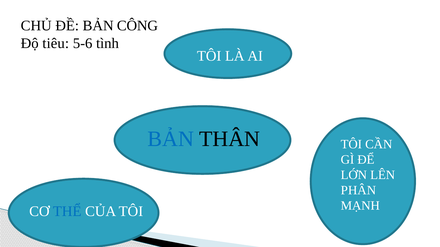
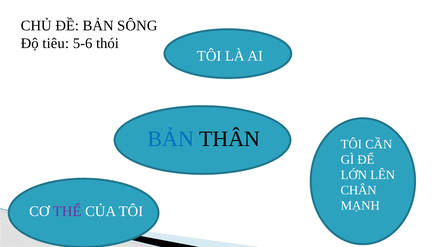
CÔNG: CÔNG -> SÔNG (137, 26)
tình: tình -> thói (107, 43)
PHÂN: PHÂN -> CHÂN (359, 191)
THỂ colour: blue -> purple (67, 212)
